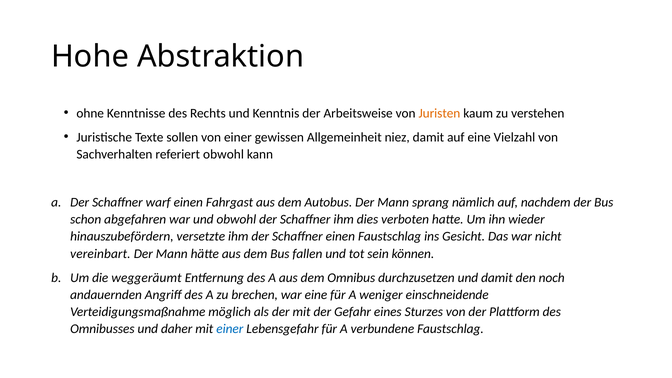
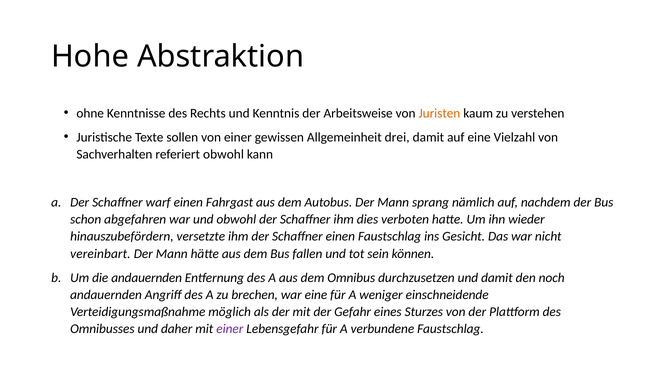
niez: niez -> drei (397, 137)
die weggeräumt: weggeräumt -> andauernden (147, 278)
einer colour: blue -> purple (230, 329)
